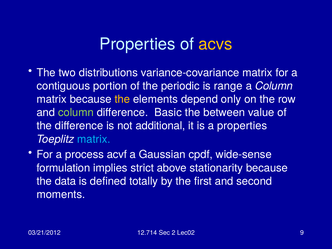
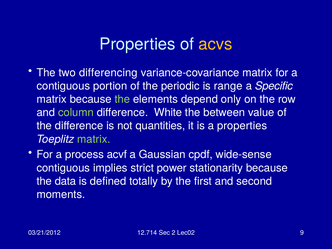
distributions: distributions -> differencing (108, 73)
a Column: Column -> Specific (274, 86)
the colour: yellow -> light green (122, 99)
Basic: Basic -> White (168, 113)
additional: additional -> quantities (160, 126)
matrix colour: light blue -> light green (94, 139)
formulation: formulation -> contiguous (63, 168)
above: above -> power (172, 168)
